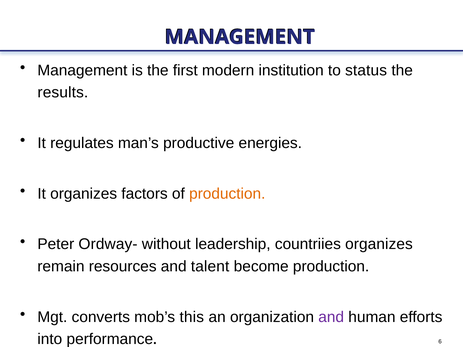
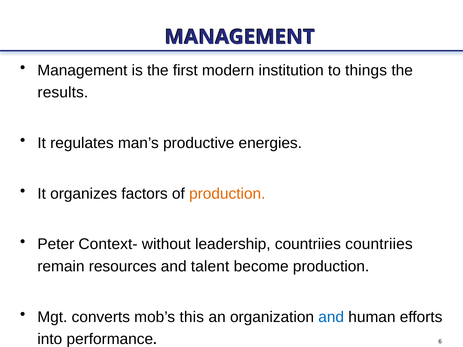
status: status -> things (366, 70)
Ordway-: Ordway- -> Context- (108, 244)
countriies organizes: organizes -> countriies (379, 244)
and colour: purple -> blue (331, 317)
